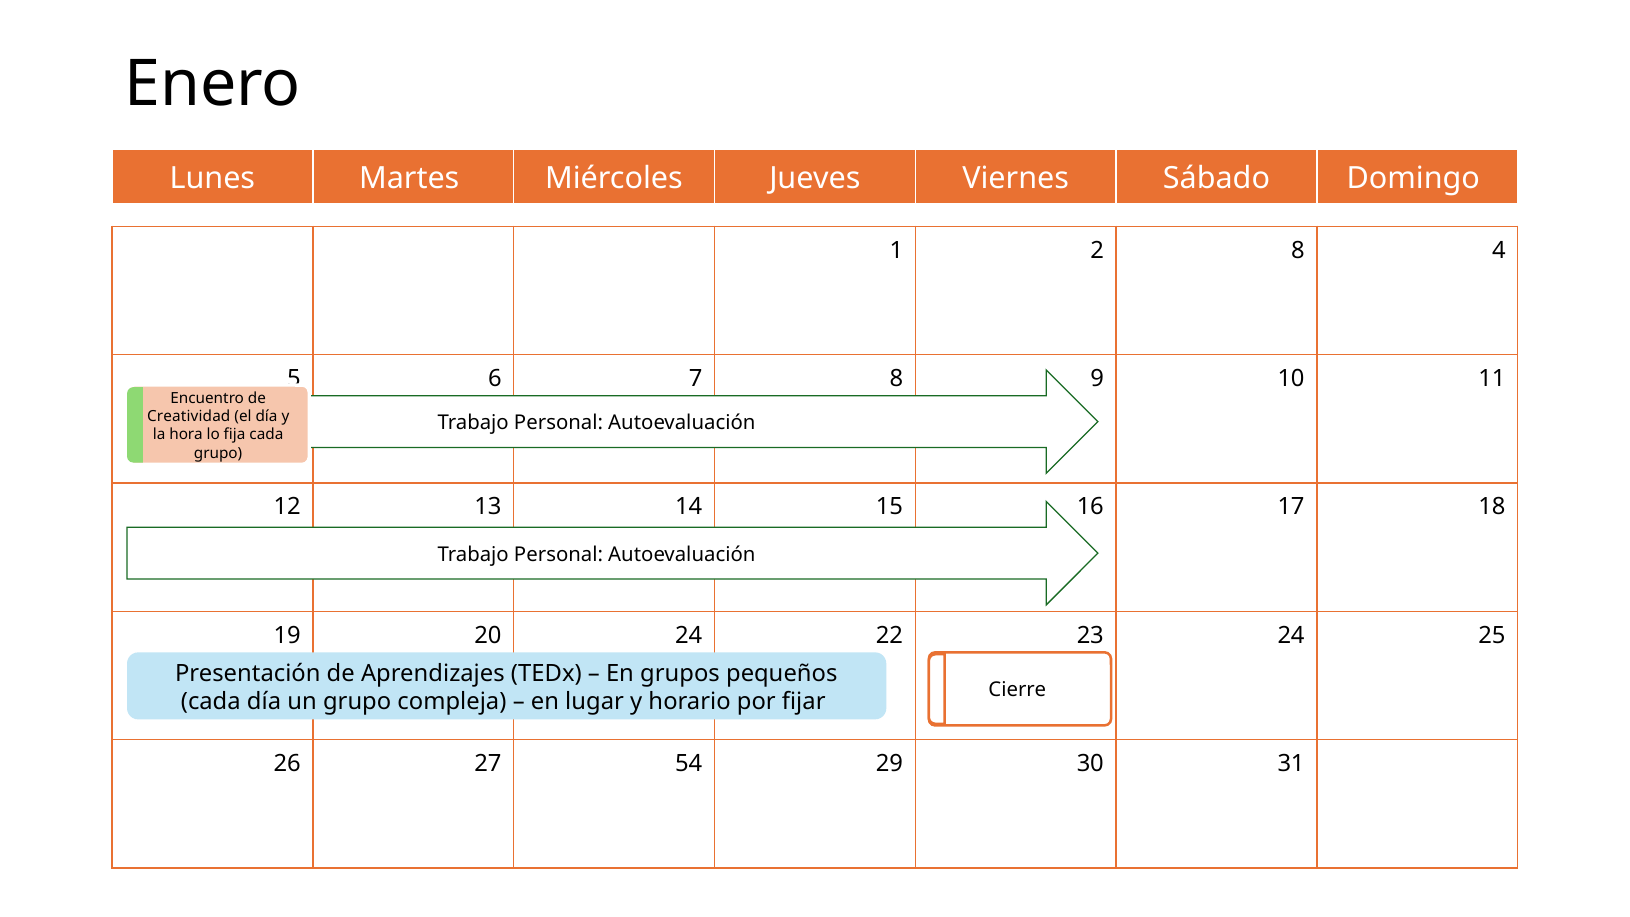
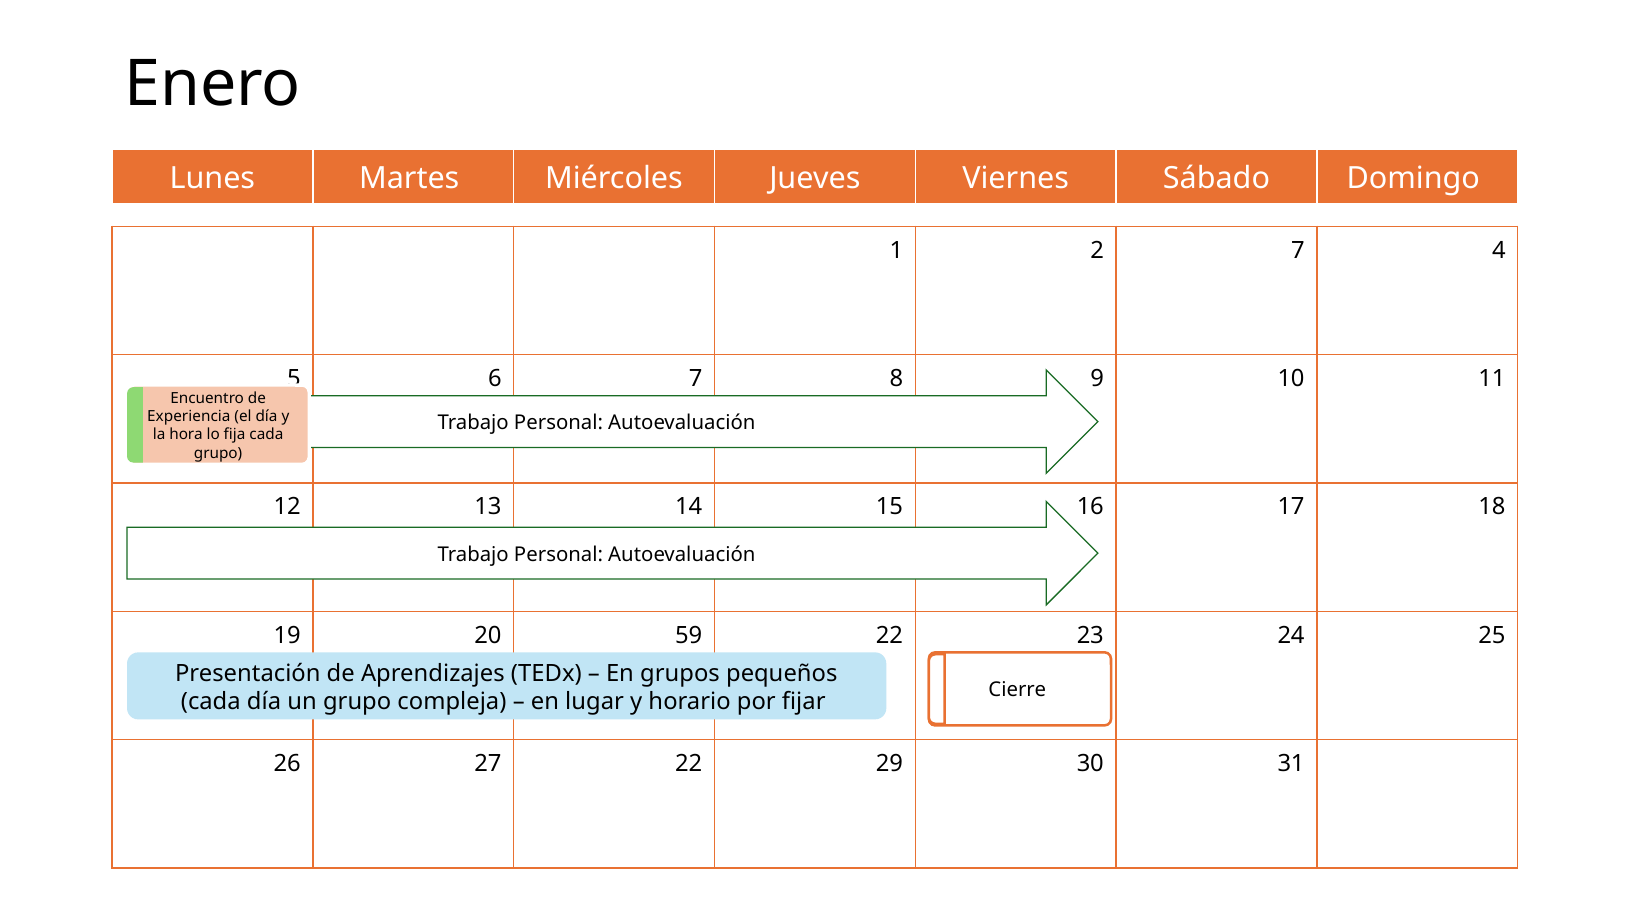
2 8: 8 -> 7 (1298, 250)
Creatividad: Creatividad -> Experiencia (189, 416)
20 24: 24 -> 59 (689, 635)
27 54: 54 -> 22 (689, 763)
